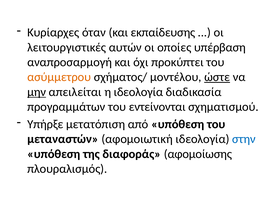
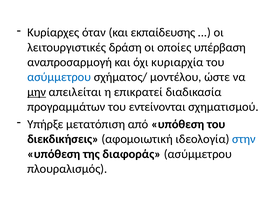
αυτών: αυτών -> δράση (125, 47)
προκύπτει: προκύπτει -> κυριαρχία (177, 62)
ασύμμετρου colour: orange -> blue (59, 77)
ώστε underline: present -> none (217, 77)
η ιδεολογία: ιδεολογία -> επικρατεί (138, 92)
μεταναστών: μεταναστών -> διεκδικήσεις (63, 139)
διαφοράς αφομοίωσης: αφομοίωσης -> ασύμμετρου (198, 154)
